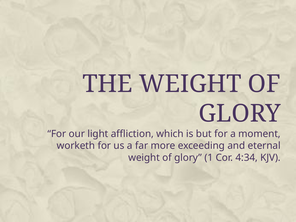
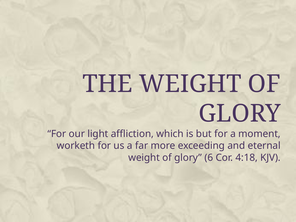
1: 1 -> 6 (209, 158)
4:34: 4:34 -> 4:18 (247, 158)
